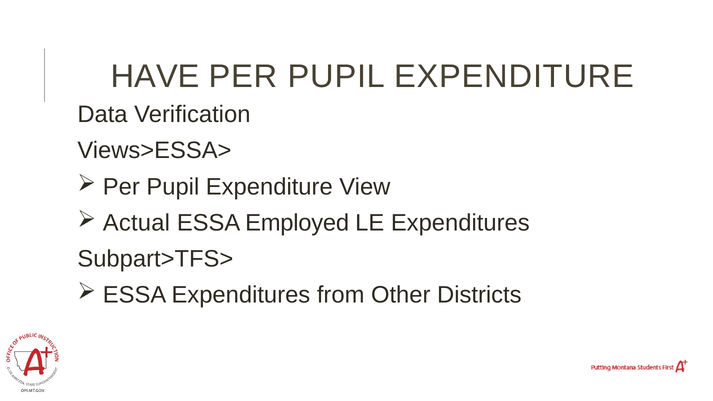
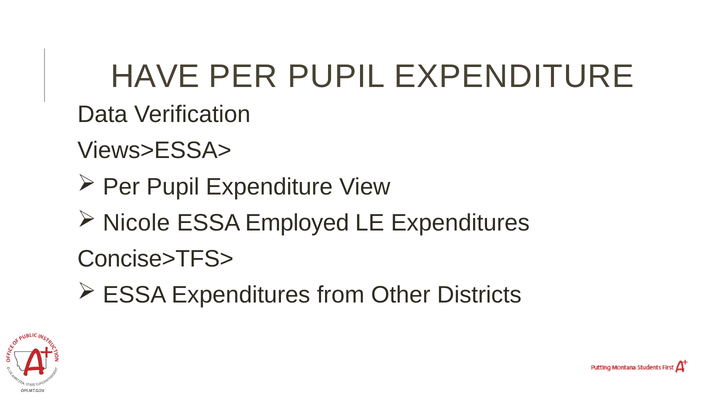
Actual: Actual -> Nicole (136, 223)
Subpart>TFS>: Subpart>TFS> -> Concise>TFS> (155, 259)
